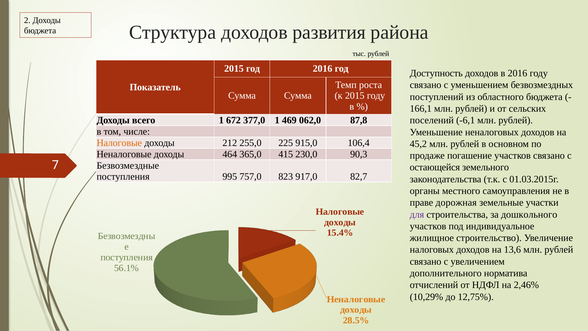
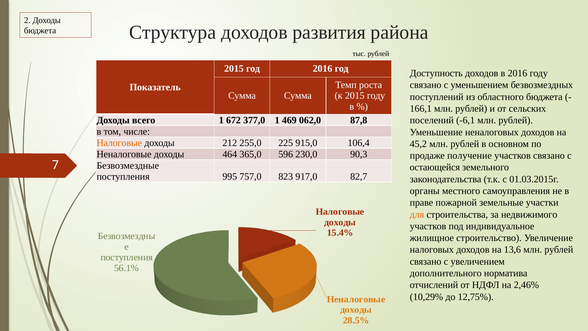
415: 415 -> 596 (286, 154)
погашение: погашение -> получение (469, 156)
дорожная: дорожная -> пожарной (456, 203)
для colour: purple -> orange (417, 214)
дошкольного: дошкольного -> недвижимого (529, 214)
